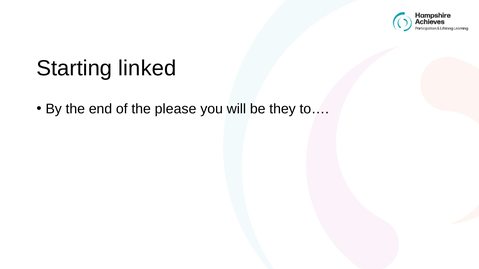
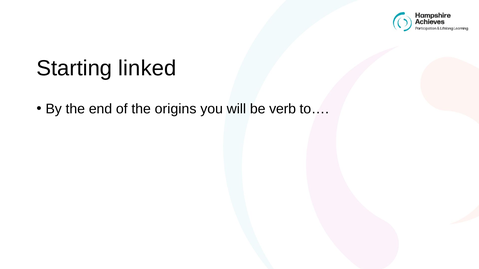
please: please -> origins (176, 109)
they: they -> verb (283, 109)
